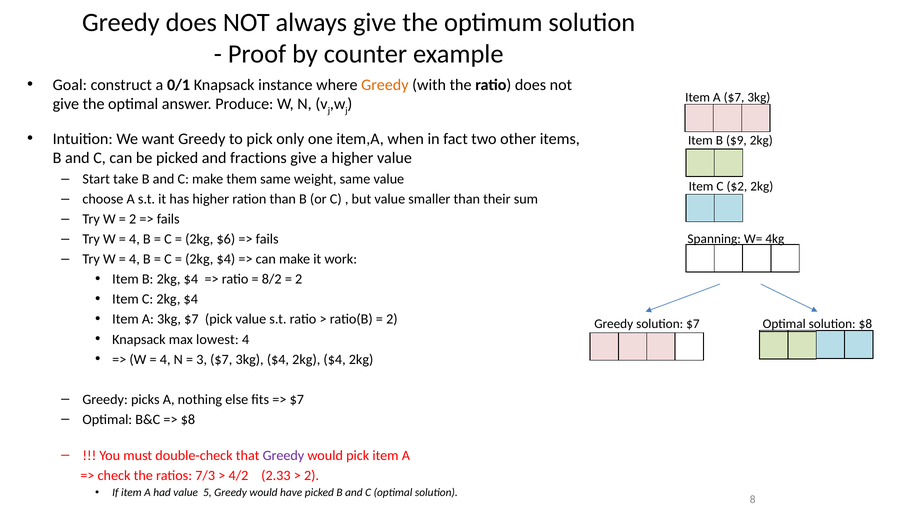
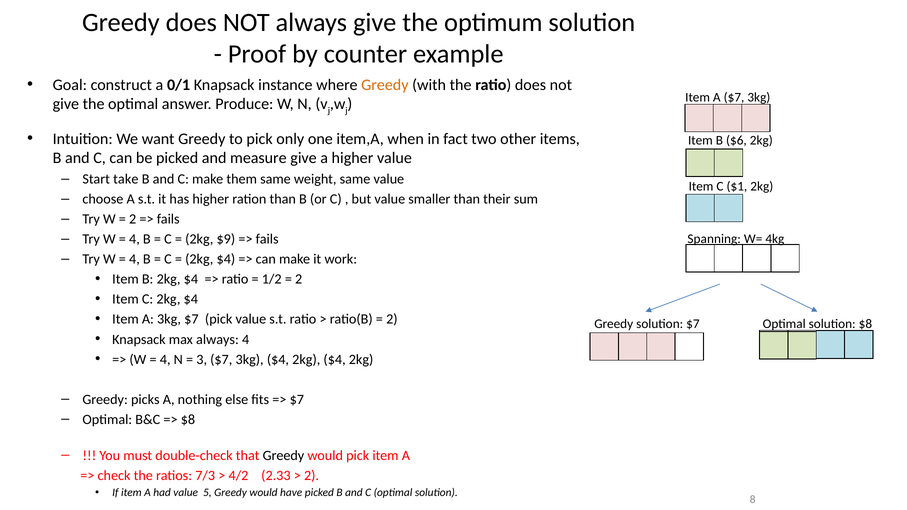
$9: $9 -> $6 (736, 141)
fractions: fractions -> measure (258, 158)
$2: $2 -> $1 (737, 187)
$6: $6 -> $9 (226, 239)
8/2: 8/2 -> 1/2 (272, 279)
max lowest: lowest -> always (217, 339)
Greedy colour: purple -> black (283, 456)
